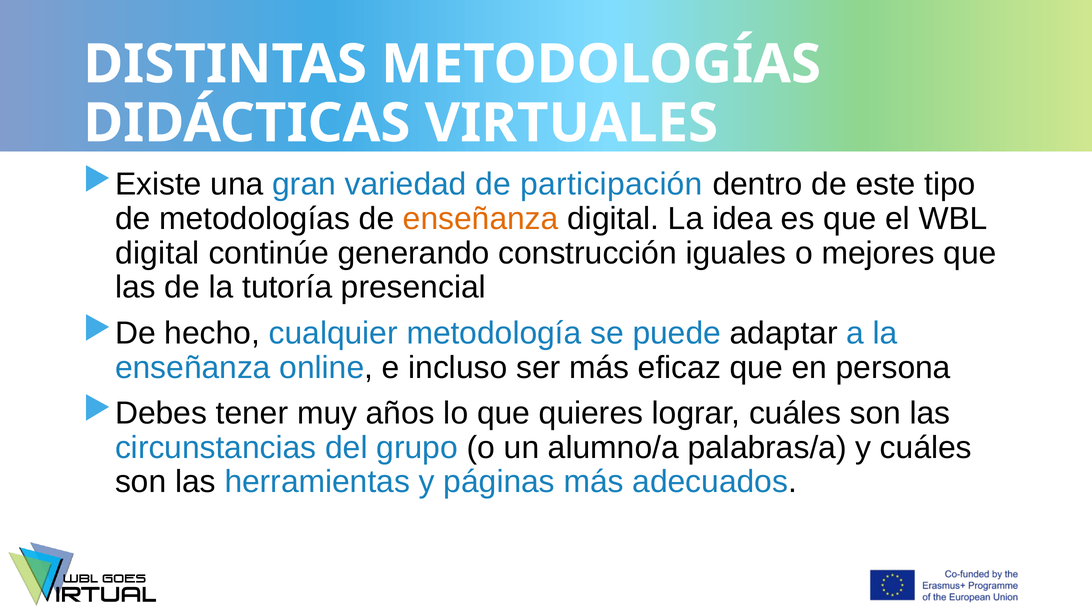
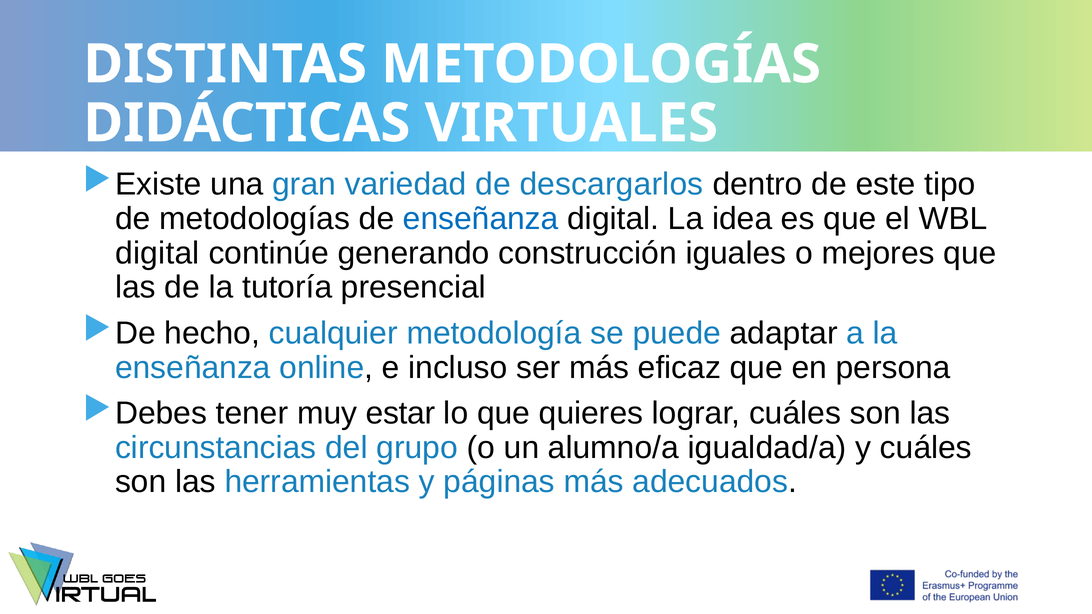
participación: participación -> descargarlos (611, 185)
enseñanza colour: orange -> blue (481, 219)
años: años -> estar (400, 413)
palabras/a: palabras/a -> igualdad/a (767, 448)
